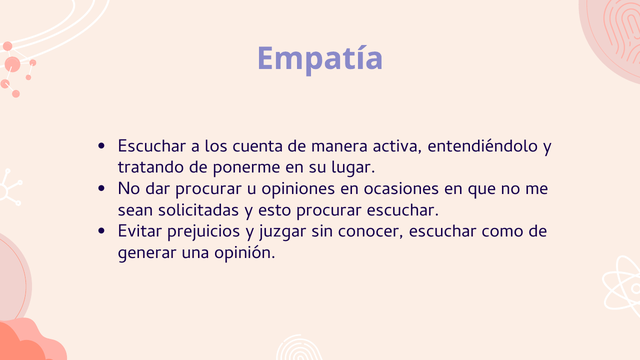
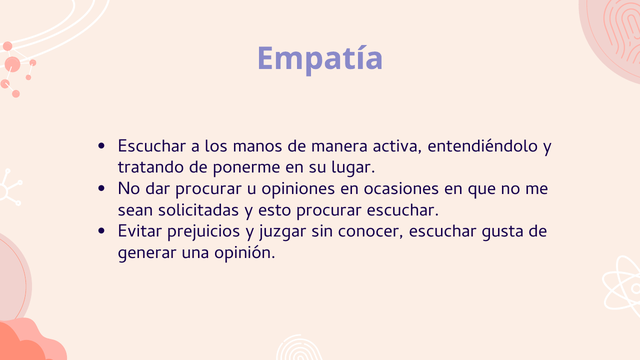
cuenta: cuenta -> manos (258, 146)
como: como -> gusta (503, 231)
